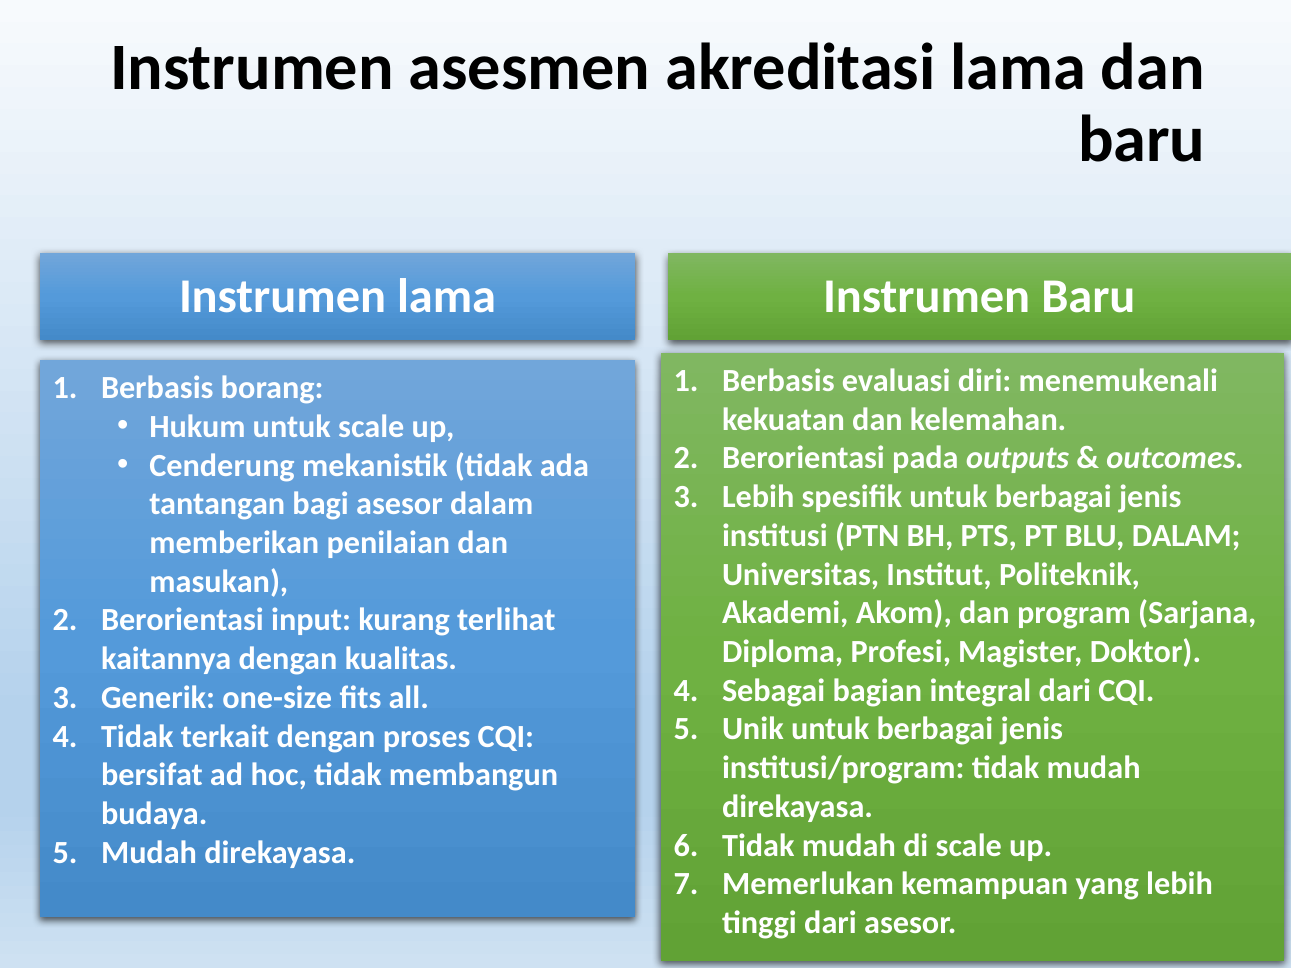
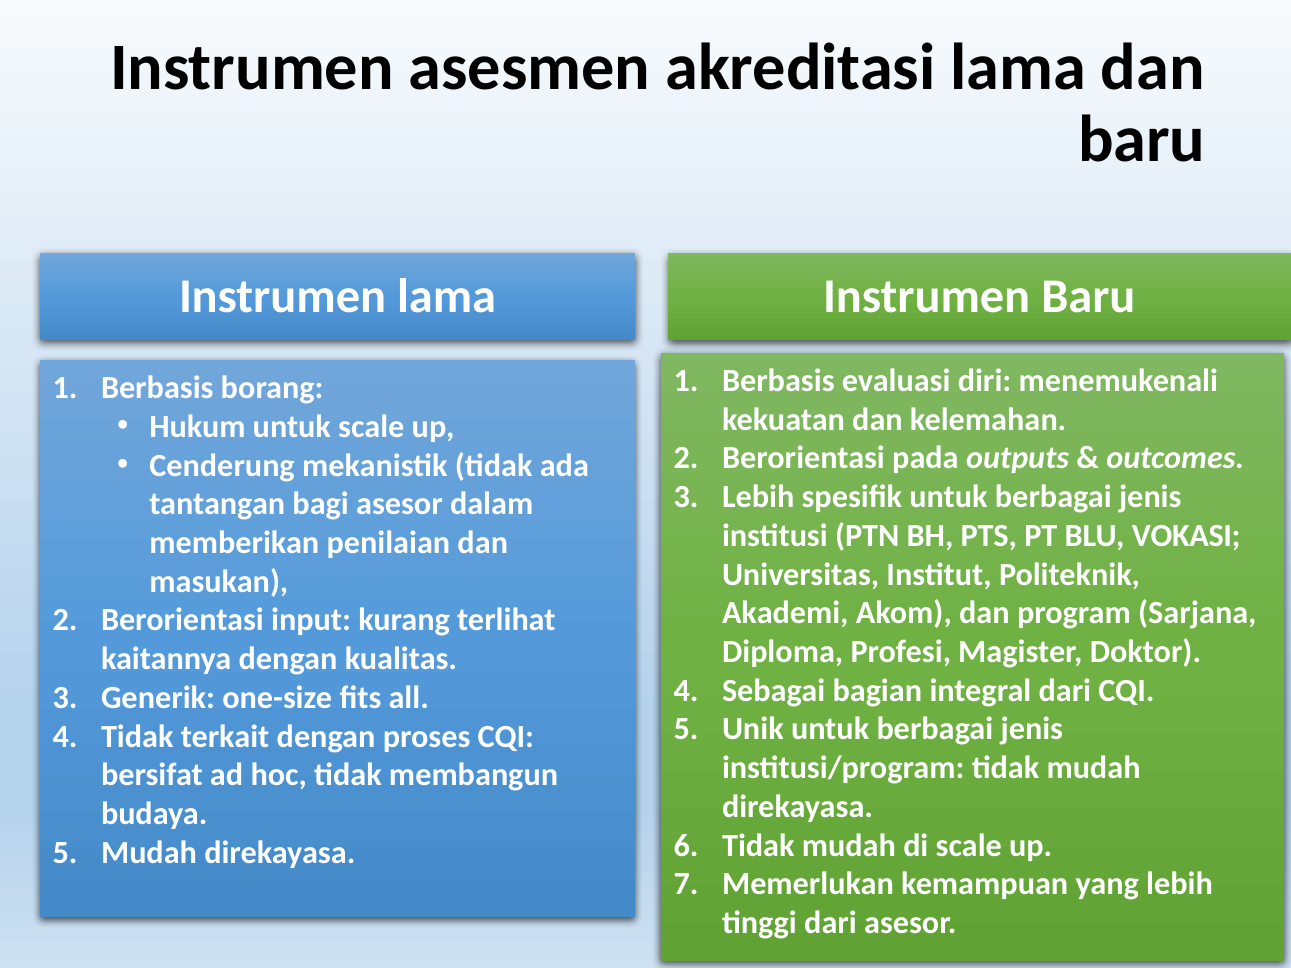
BLU DALAM: DALAM -> VOKASI (1186, 536)
